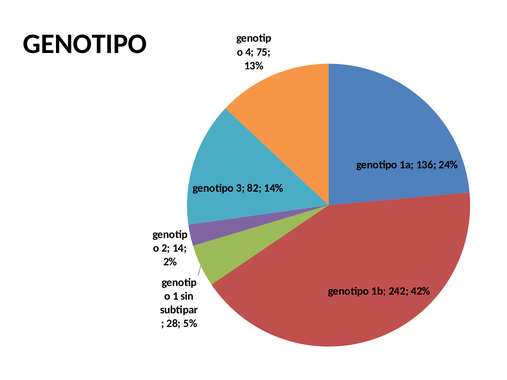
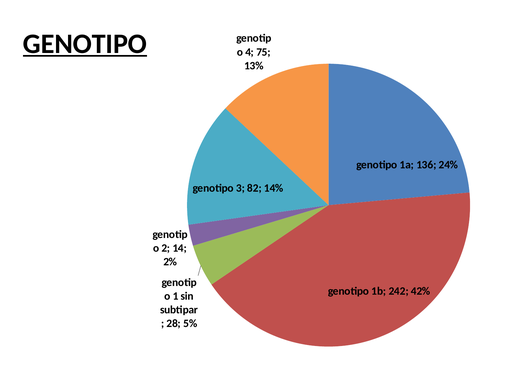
GENOTIPO underline: none -> present (85, 44)
